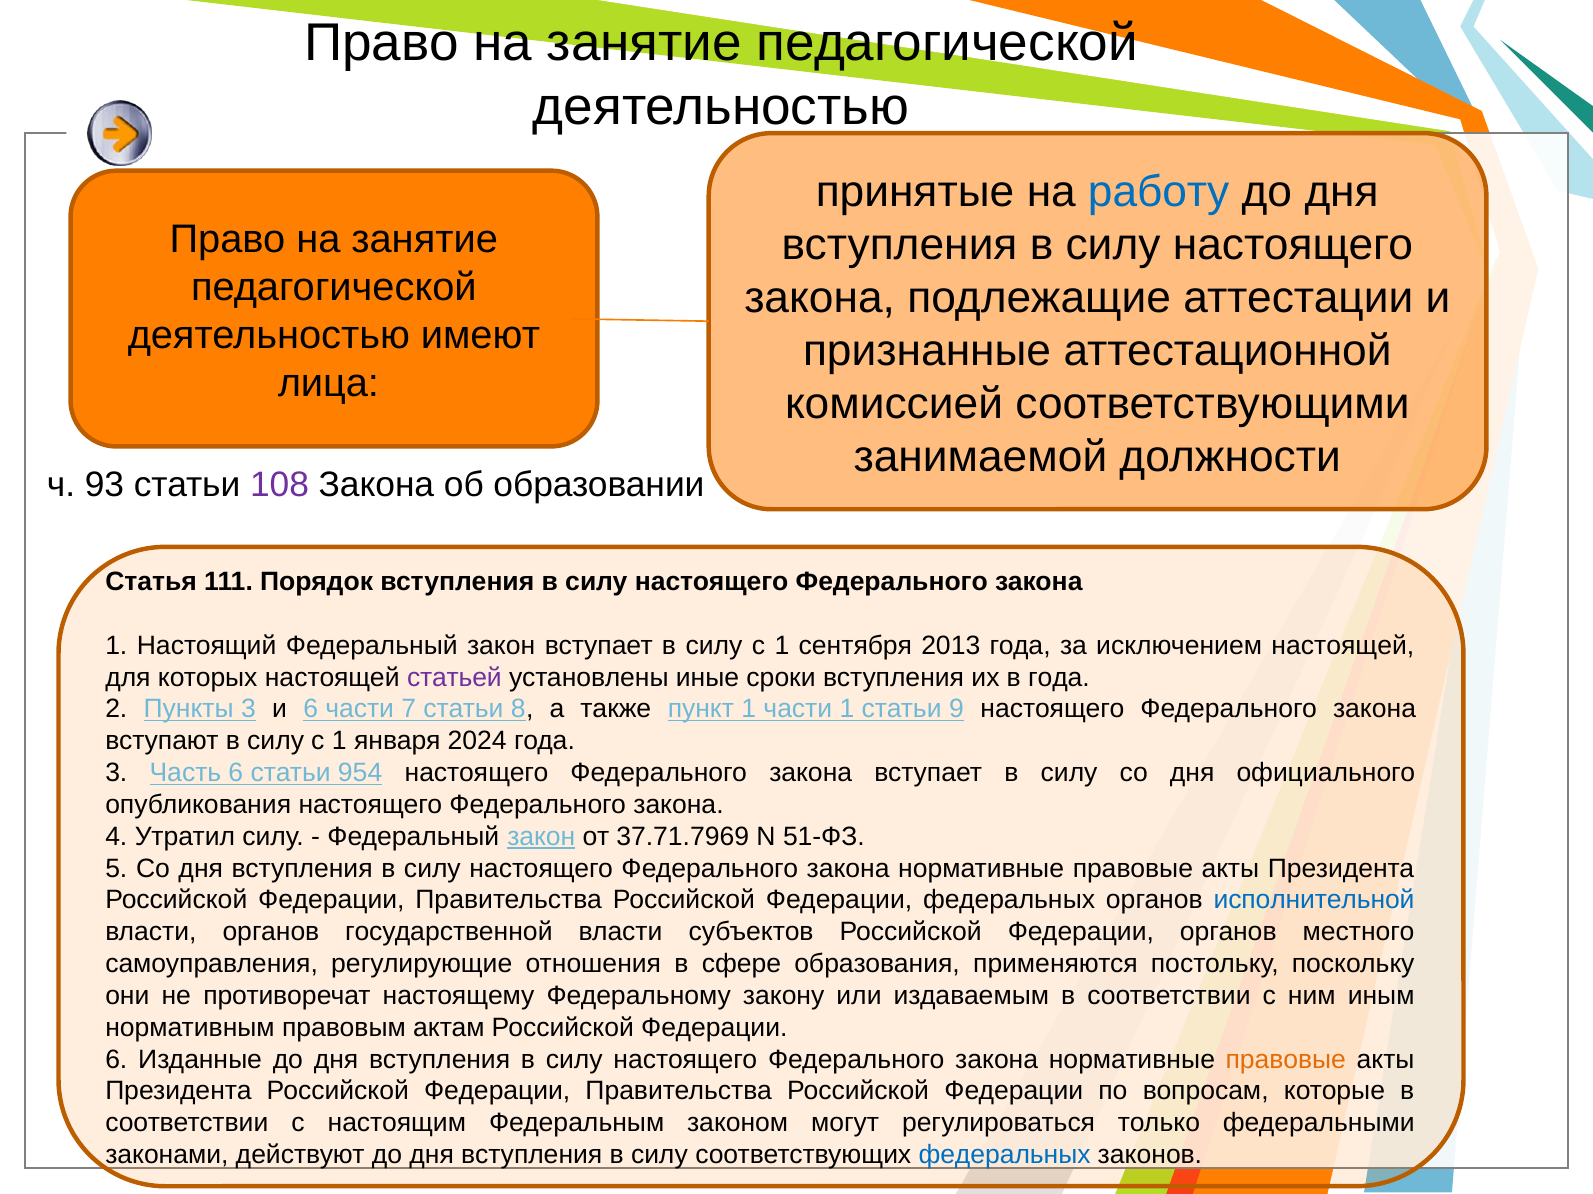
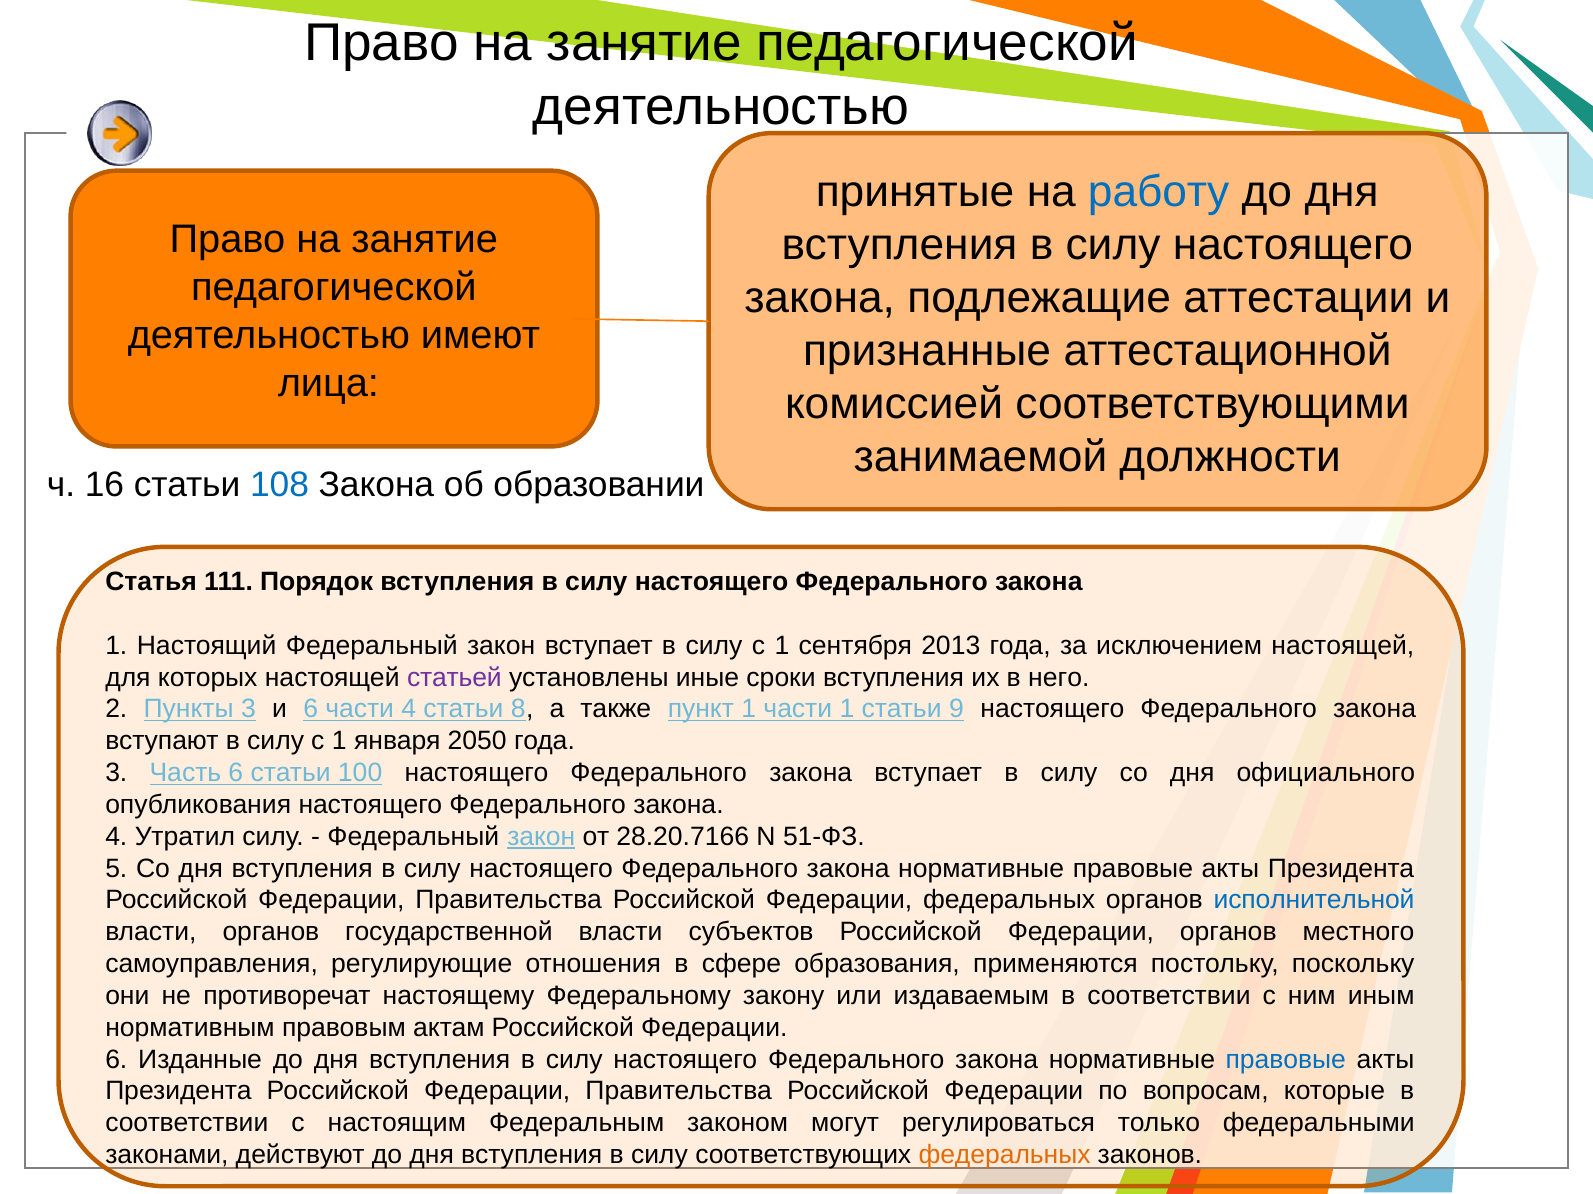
93: 93 -> 16 (104, 485)
108 colour: purple -> blue (279, 485)
в года: года -> него (1059, 678)
части 7: 7 -> 4 (409, 710)
2024: 2024 -> 2050 (477, 741)
954: 954 -> 100 (360, 773)
37.71.7969: 37.71.7969 -> 28.20.7166 (683, 837)
правовые colour: orange -> blue (1286, 1060)
федеральных colour: blue -> orange (1005, 1156)
